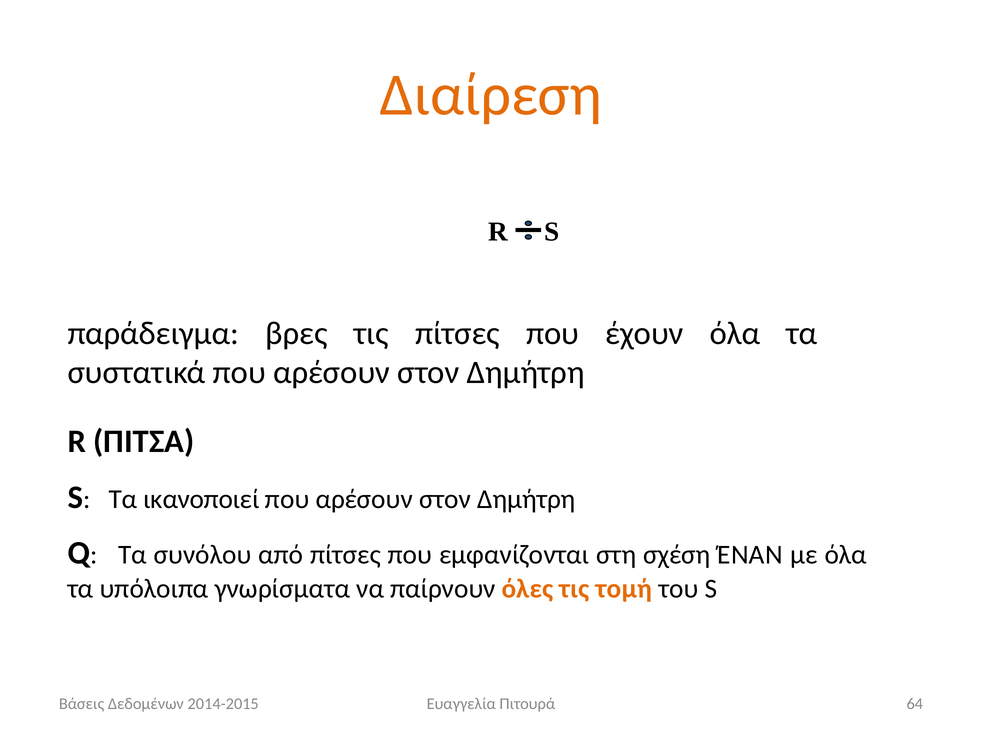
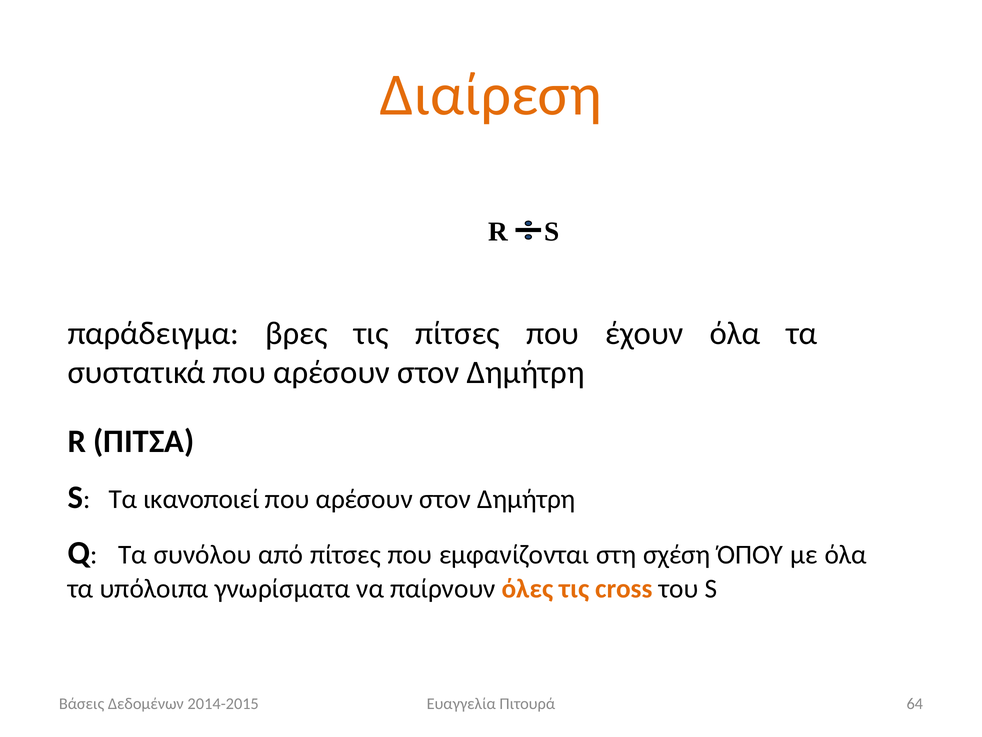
ΈΝΑΝ: ΈΝΑΝ -> ΌΠΟΥ (750, 554)
τομή: τομή -> cross (624, 588)
